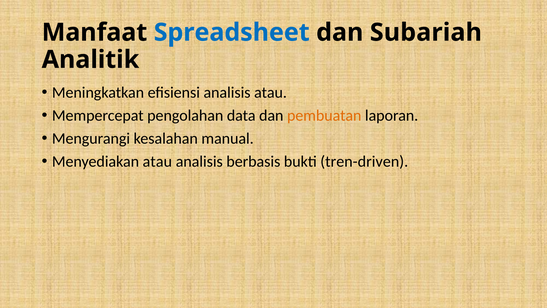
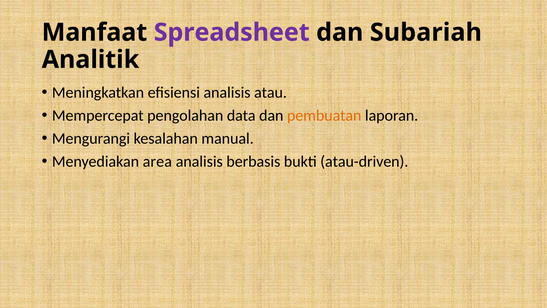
Spreadsheet colour: blue -> purple (232, 32)
Menyediakan atau: atau -> area (157, 161)
tren-driven: tren-driven -> atau-driven (364, 161)
